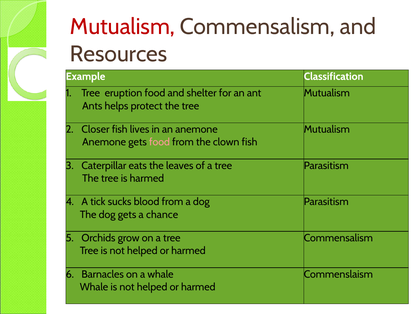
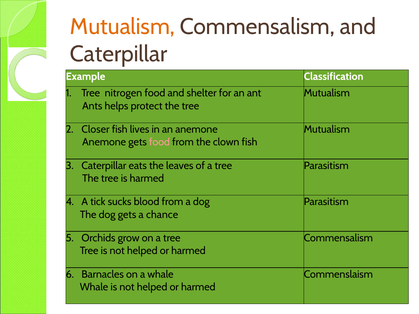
Mutualism colour: red -> orange (122, 27)
Resources: Resources -> Caterpillar (119, 54)
eruption: eruption -> nitrogen (123, 93)
